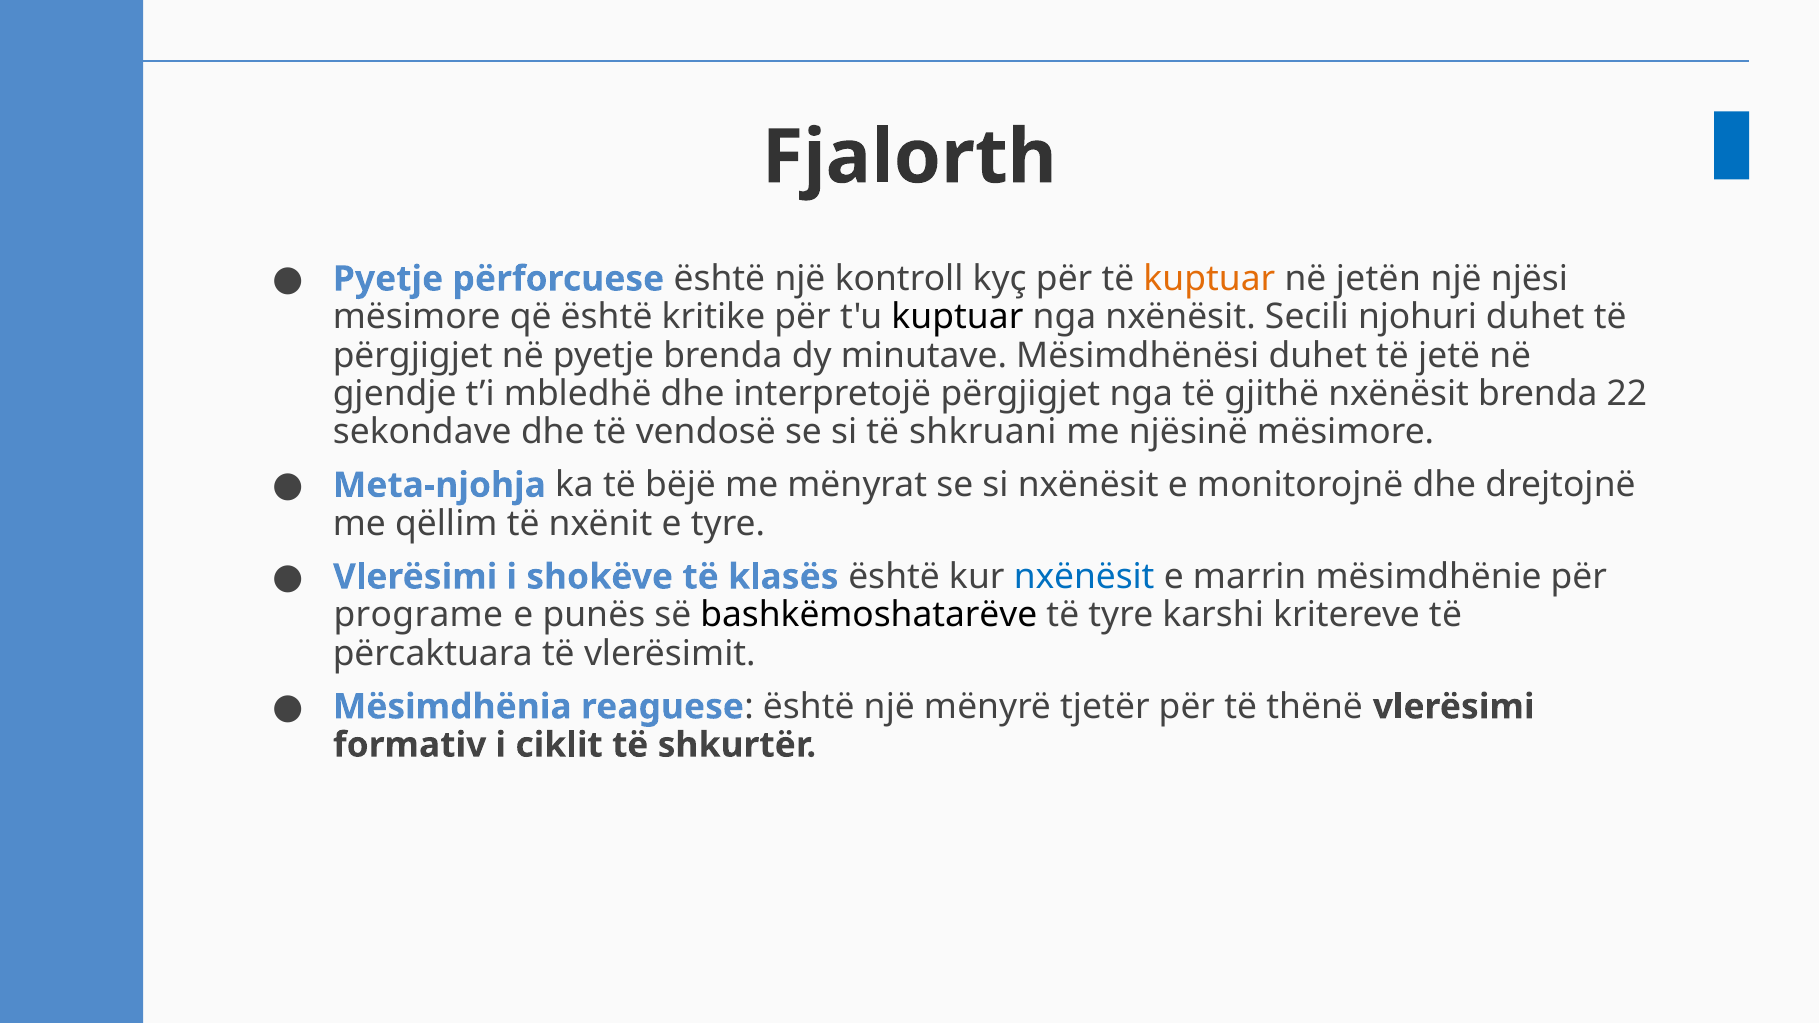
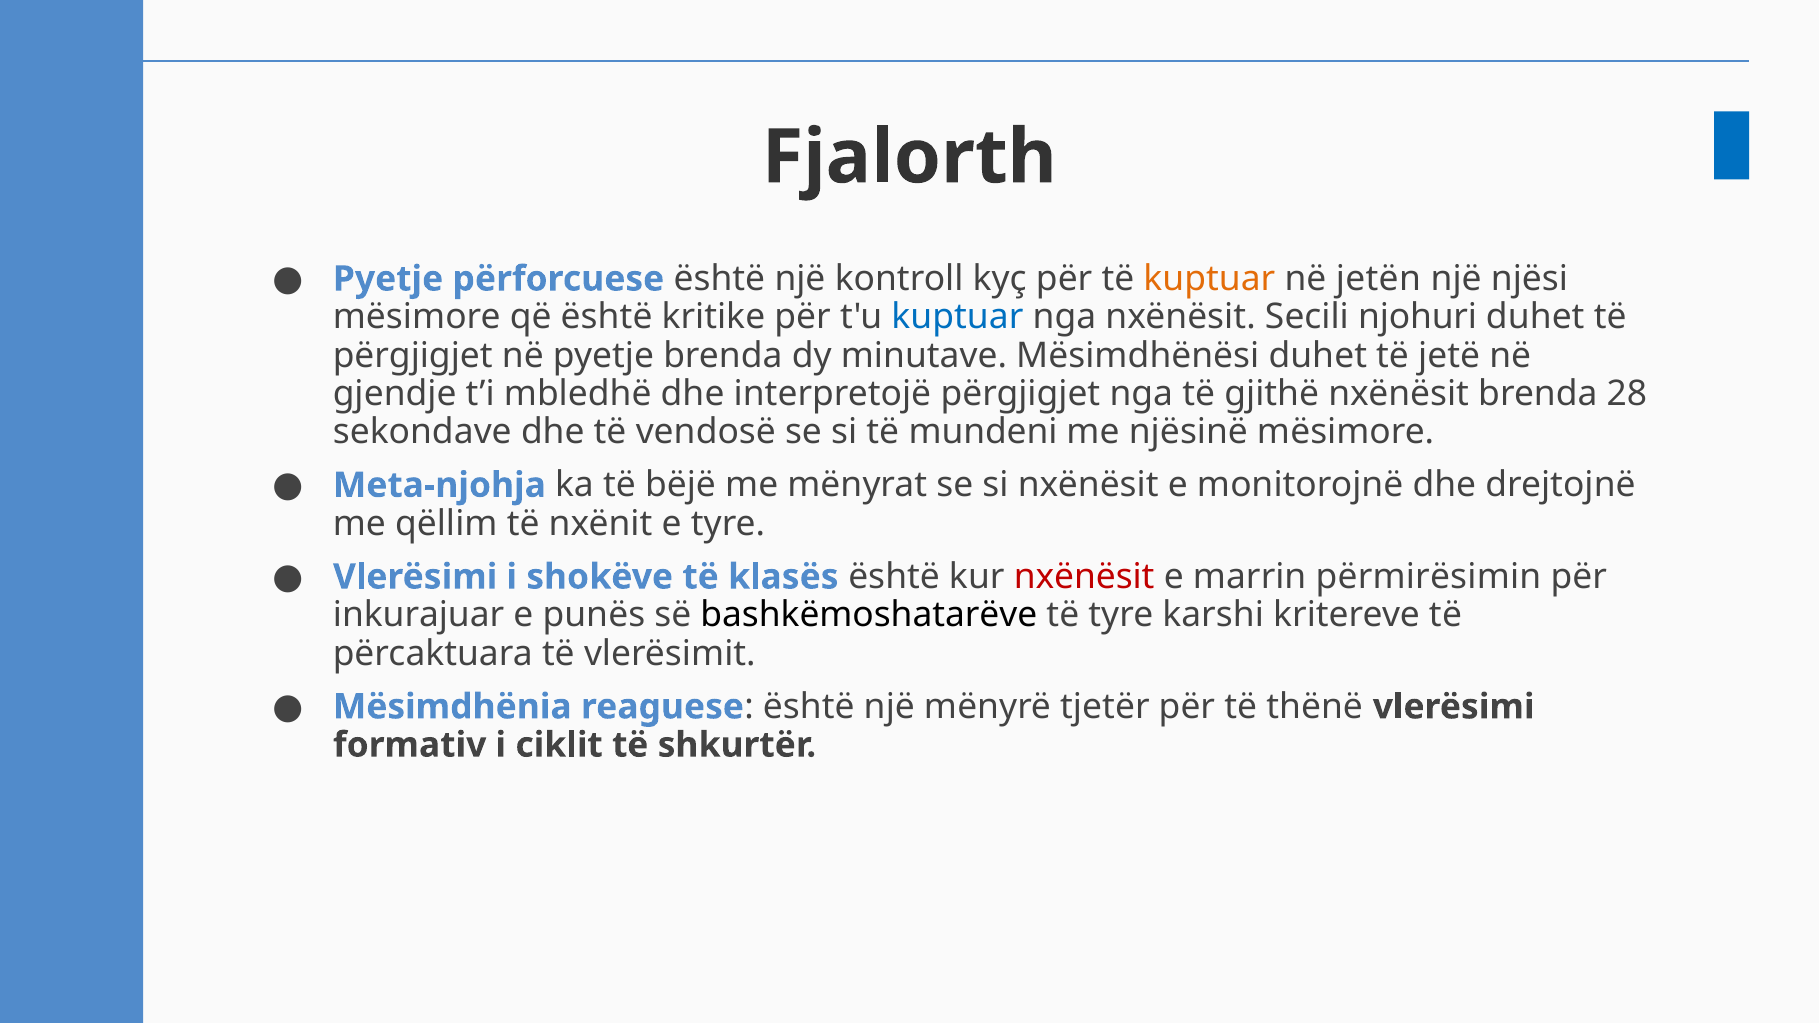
kuptuar colour: black -> blue (957, 317)
22: 22 -> 28 (1627, 394)
shkruani: shkruani -> mundeni (983, 432)
nxënësit colour: blue -> red (1084, 577)
mësimdhënie: mësimdhënie -> përmirësimin (1428, 577)
programe: programe -> inkurajuar (419, 615)
